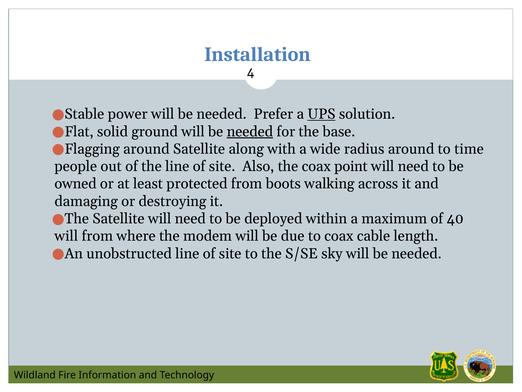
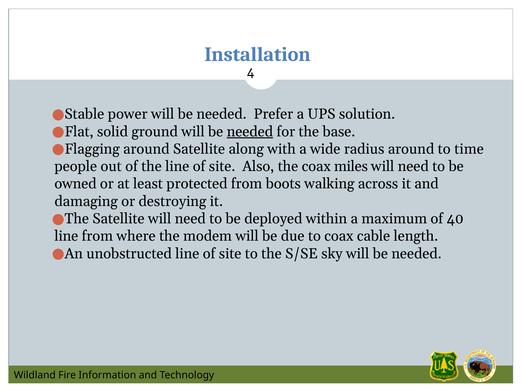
UPS underline: present -> none (321, 114)
point: point -> miles (351, 166)
will: will -> line (66, 236)
